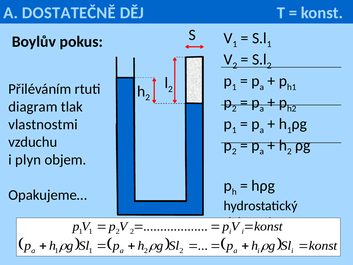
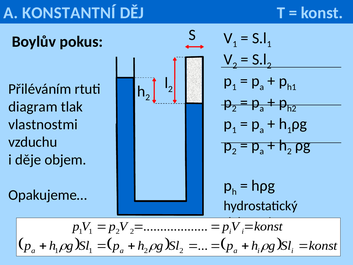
DOSTATEČNĚ: DOSTATEČNĚ -> KONSTANTNÍ (69, 13)
plyn: plyn -> děje (28, 160)
